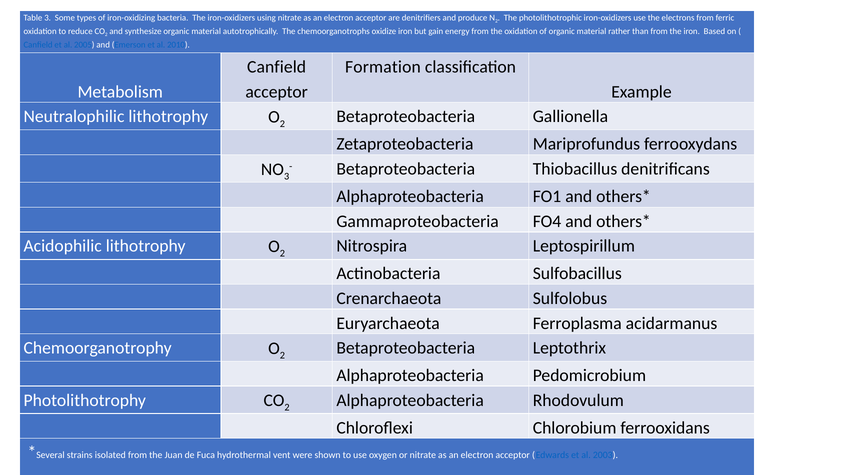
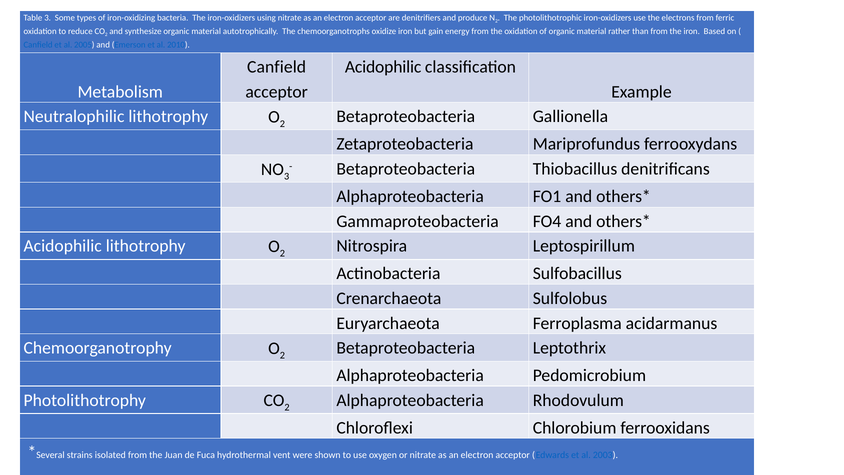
Formation: Formation -> Acidophilic (383, 67)
